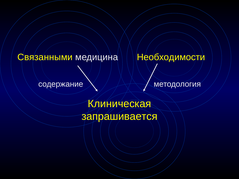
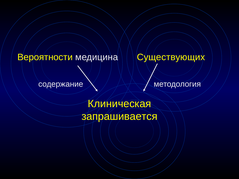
Связанными: Связанными -> Вероятности (45, 57)
Необходимости: Необходимости -> Существующих (171, 57)
